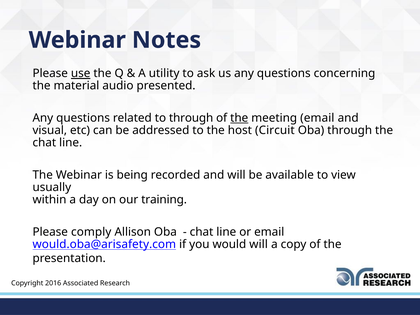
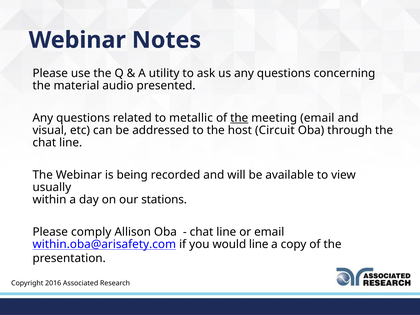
use underline: present -> none (81, 73)
to through: through -> metallic (191, 118)
training: training -> stations (164, 200)
would.oba@arisafety.com: would.oba@arisafety.com -> within.oba@arisafety.com (104, 244)
would will: will -> line (259, 244)
